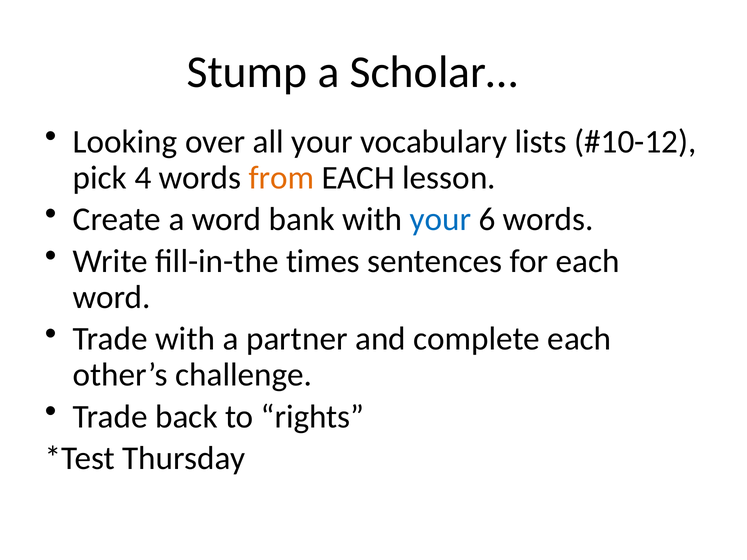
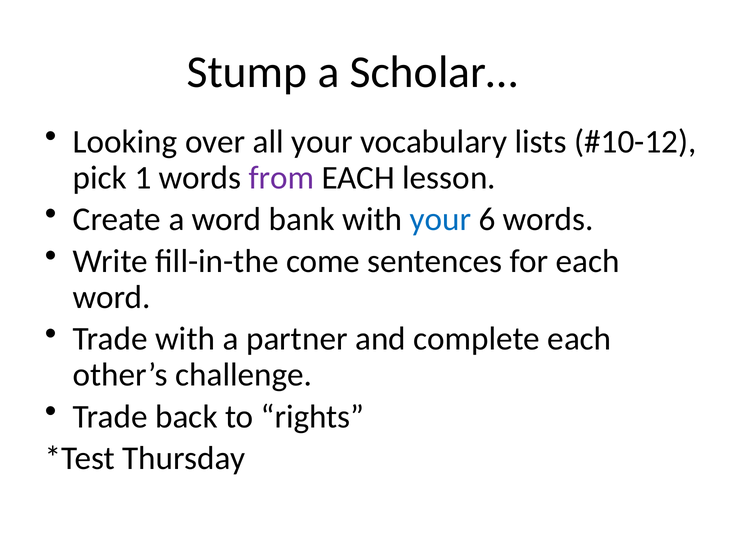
4: 4 -> 1 (143, 178)
from colour: orange -> purple (282, 178)
times: times -> come (323, 261)
